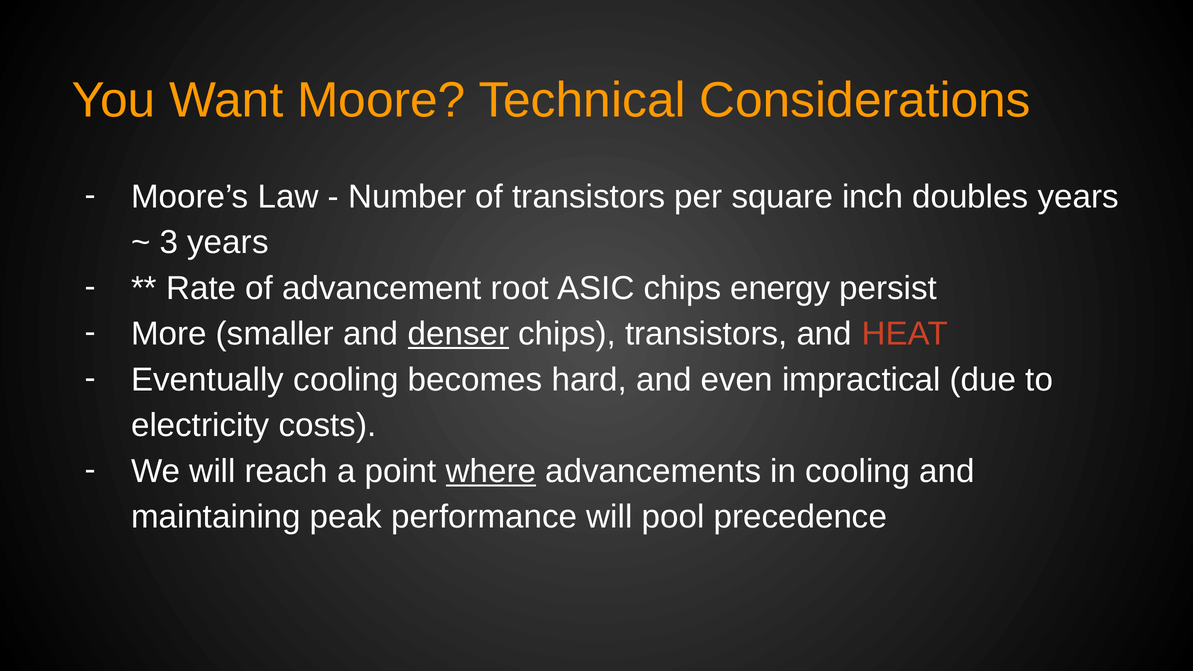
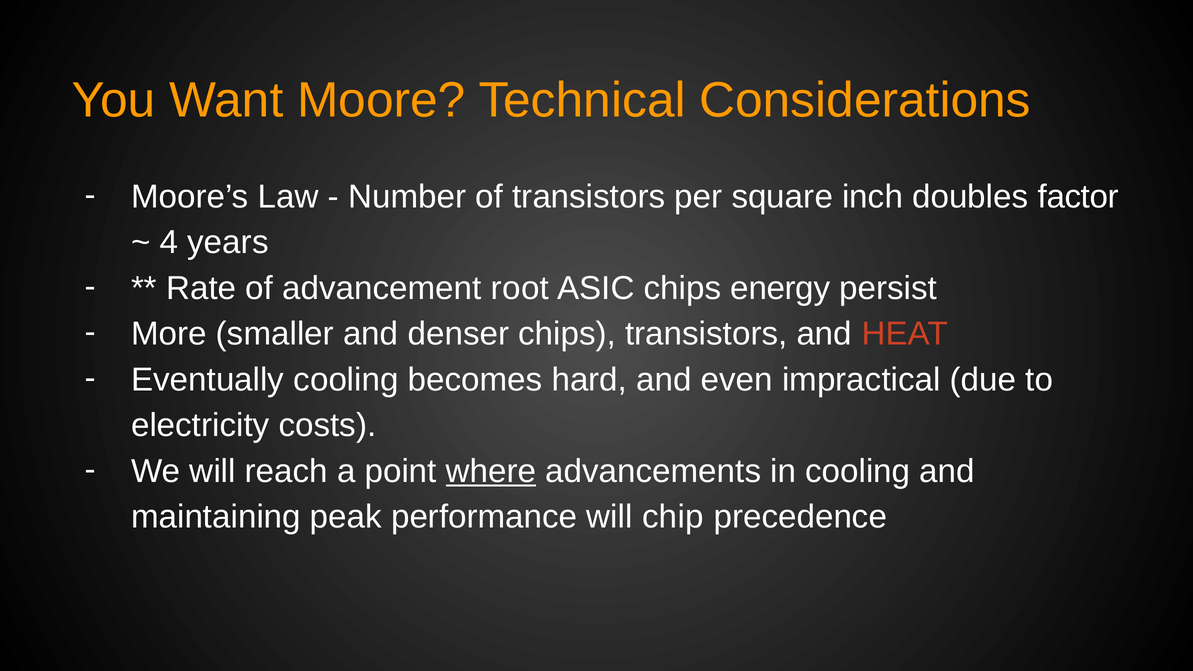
doubles years: years -> factor (1078, 197)
3: 3 -> 4 (169, 242)
denser underline: present -> none (458, 334)
pool: pool -> chip (673, 517)
